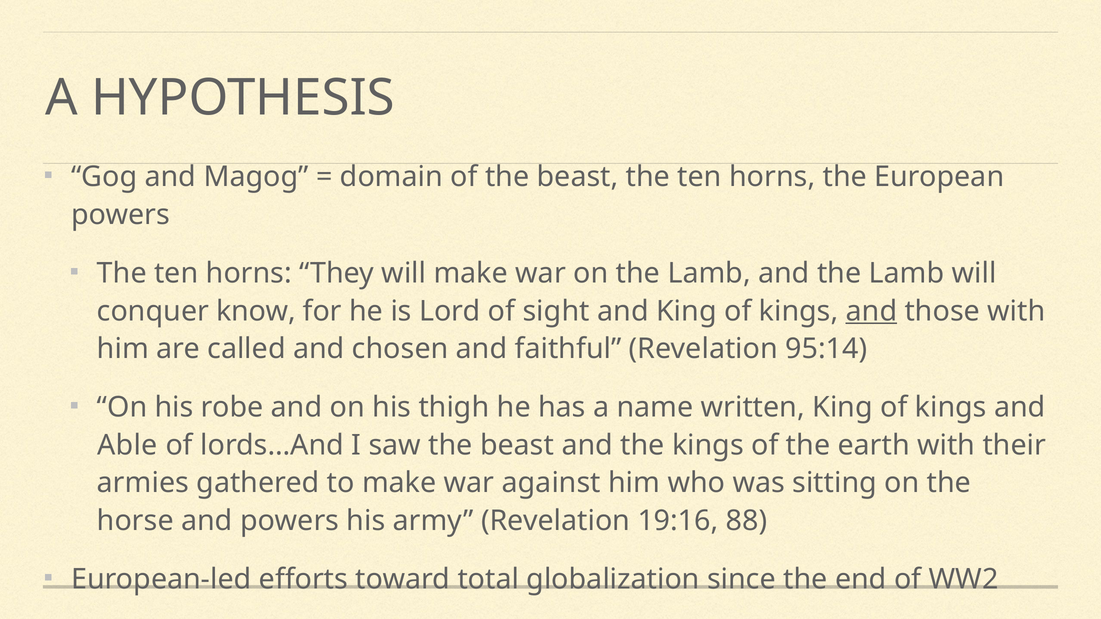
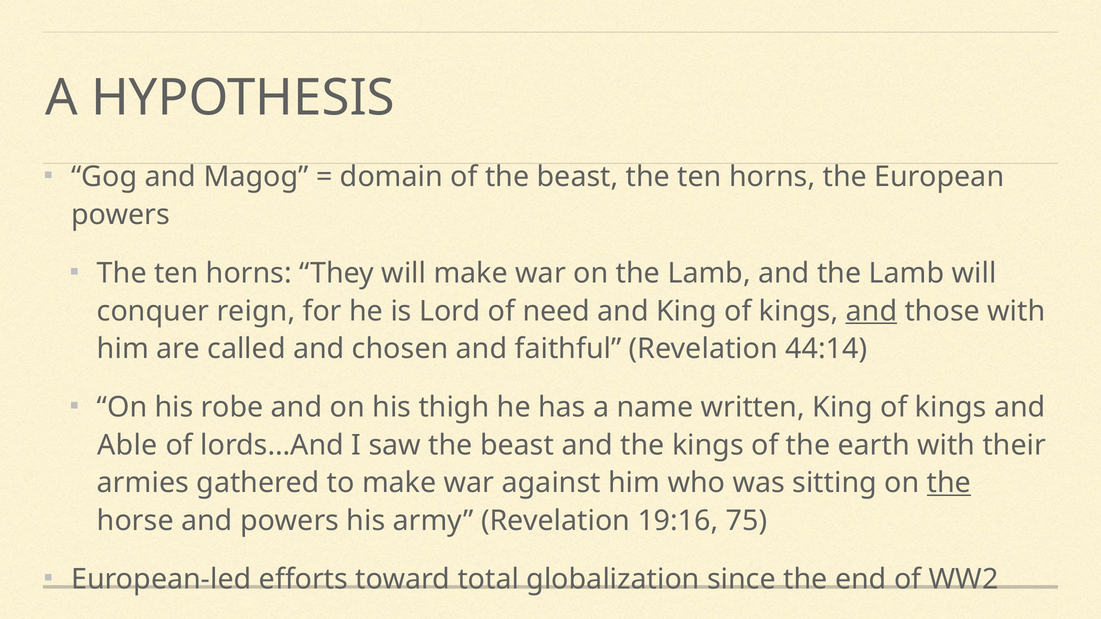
know: know -> reign (256, 311)
sight: sight -> need (556, 311)
95:14: 95:14 -> 44:14 (826, 349)
the underline: none -> present (949, 483)
88: 88 -> 75 (747, 521)
